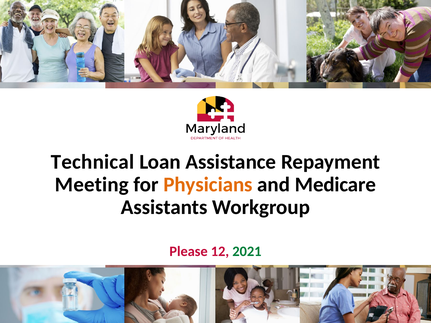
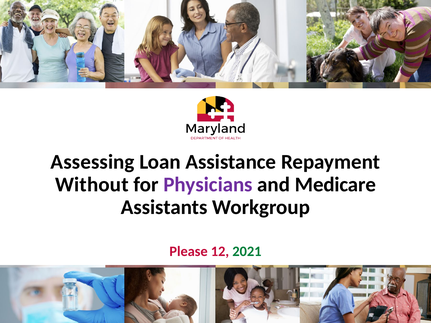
Technical: Technical -> Assessing (93, 162)
Meeting: Meeting -> Without (92, 185)
Physicians colour: orange -> purple (208, 185)
